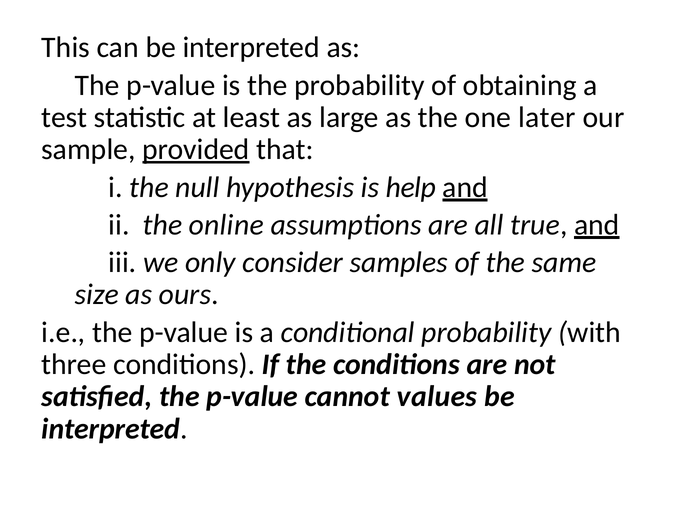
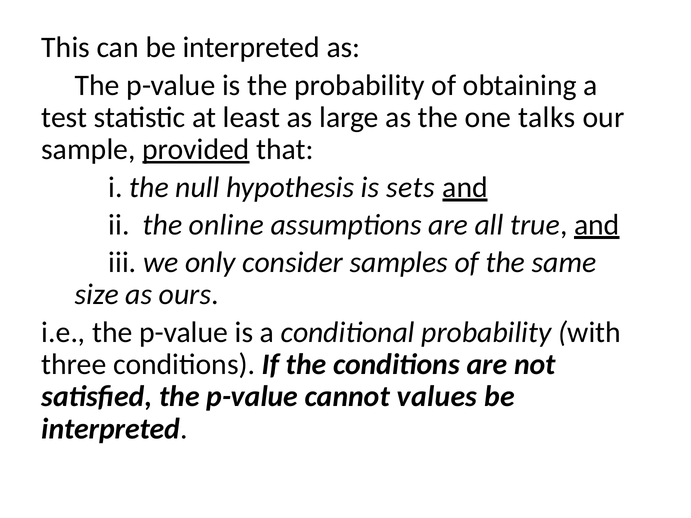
later: later -> talks (547, 117)
help: help -> sets (411, 187)
